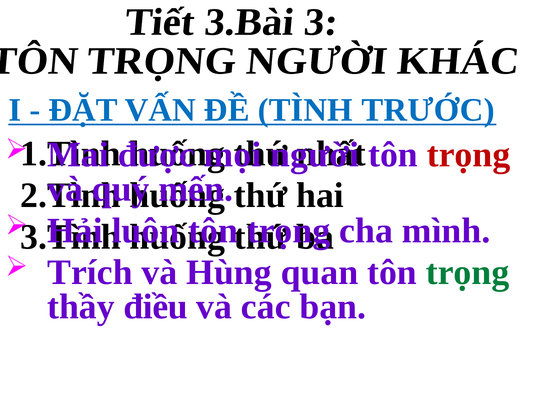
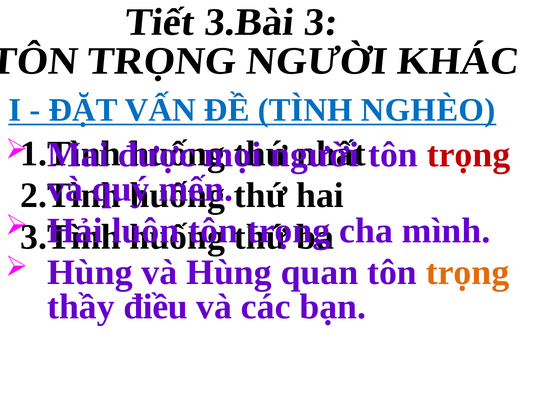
TRƯỚC: TRƯỚC -> NGHÈO (428, 110)
Trích: Trích -> Hùng (90, 272)
trọng colour: green -> orange (468, 272)
